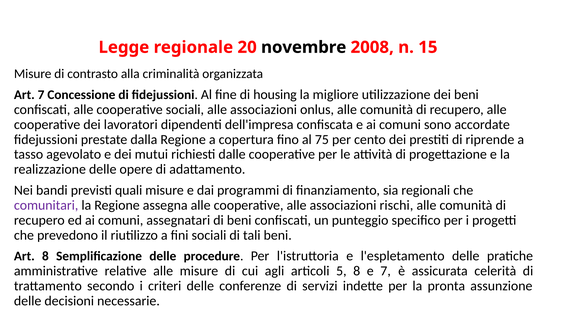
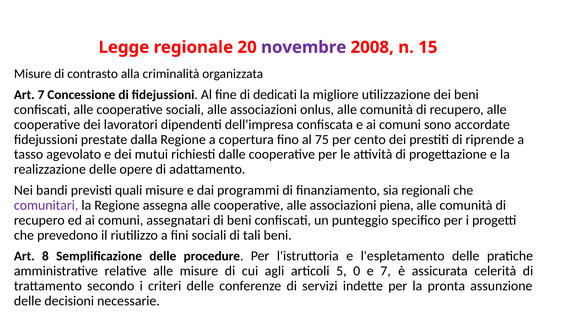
novembre colour: black -> purple (304, 47)
housing: housing -> dedicati (275, 95)
rischi: rischi -> piena (397, 205)
5 8: 8 -> 0 (357, 271)
